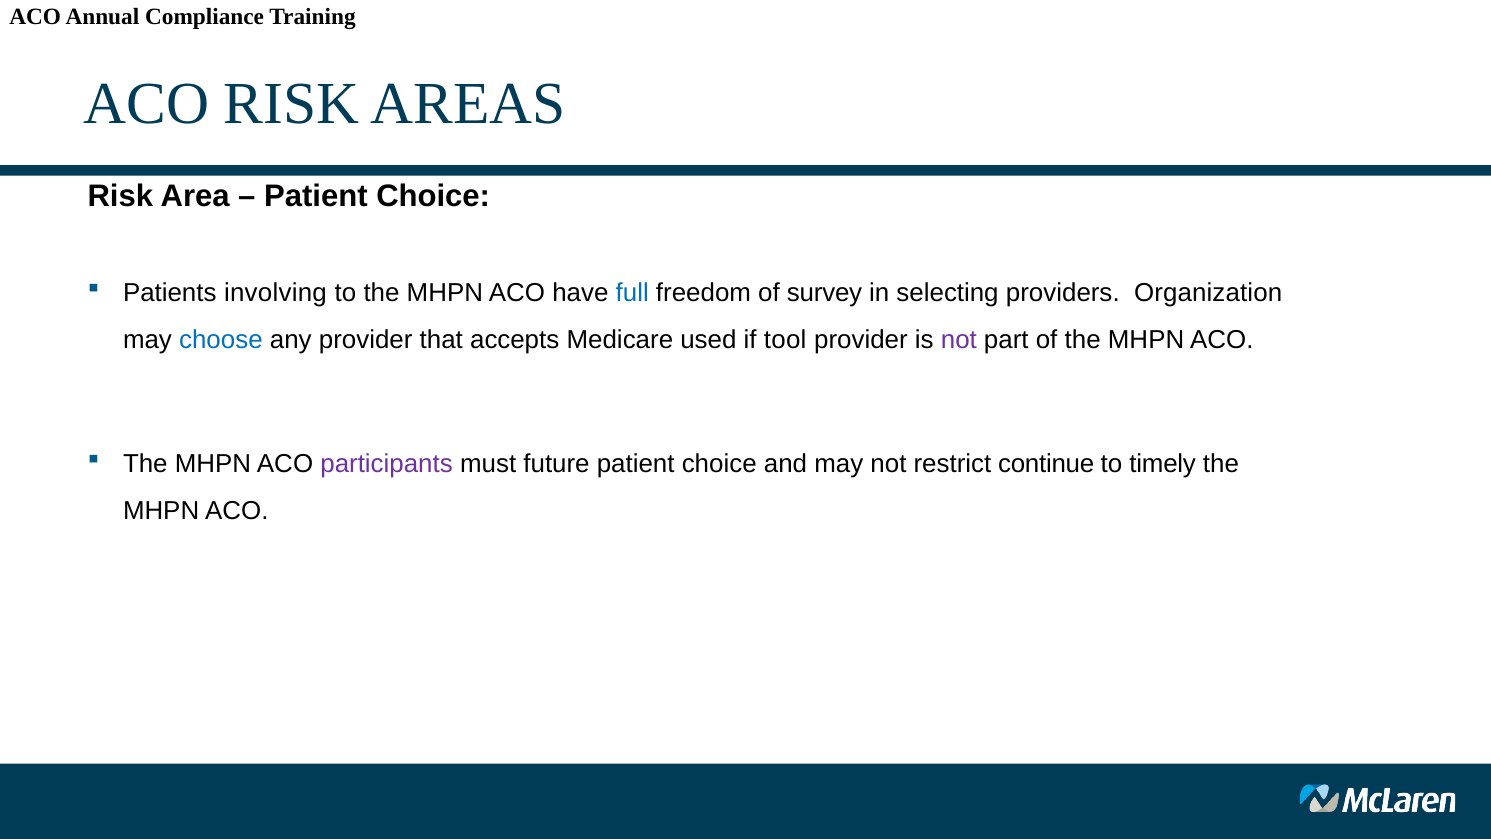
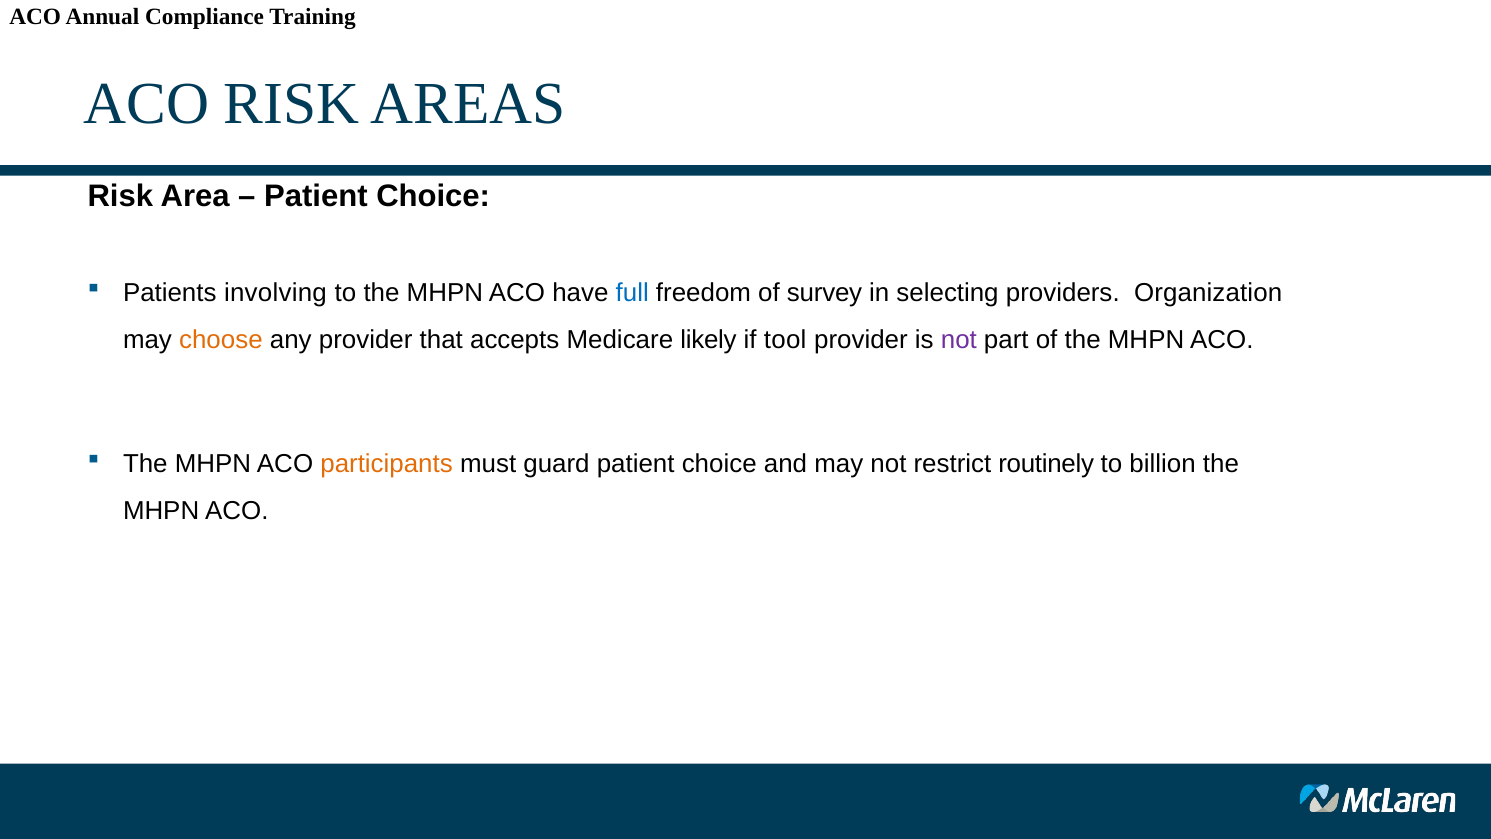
choose colour: blue -> orange (221, 340)
used: used -> likely (708, 340)
participants colour: purple -> orange (387, 464)
future: future -> guard (557, 464)
continue: continue -> routinely (1046, 464)
timely: timely -> billion (1163, 464)
